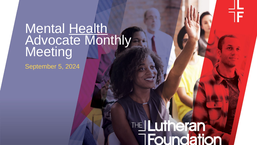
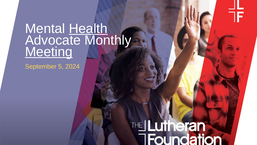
Meeting underline: none -> present (49, 52)
